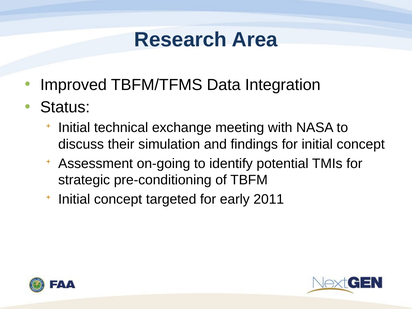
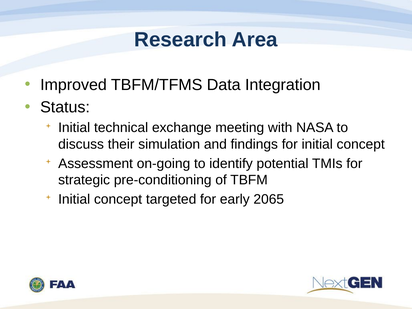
2011: 2011 -> 2065 (269, 199)
